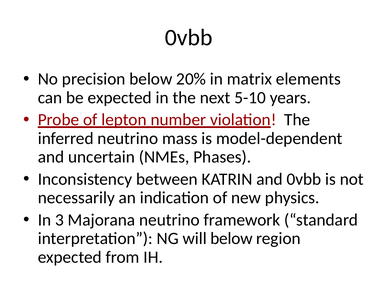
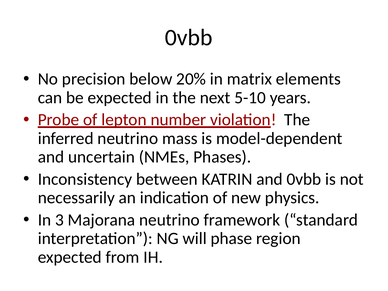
will below: below -> phase (231, 239)
